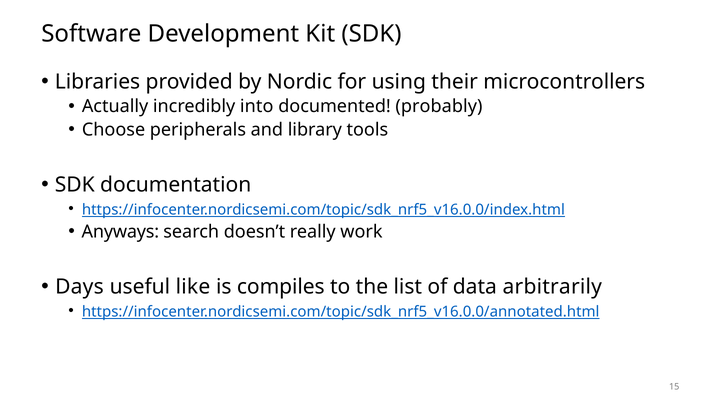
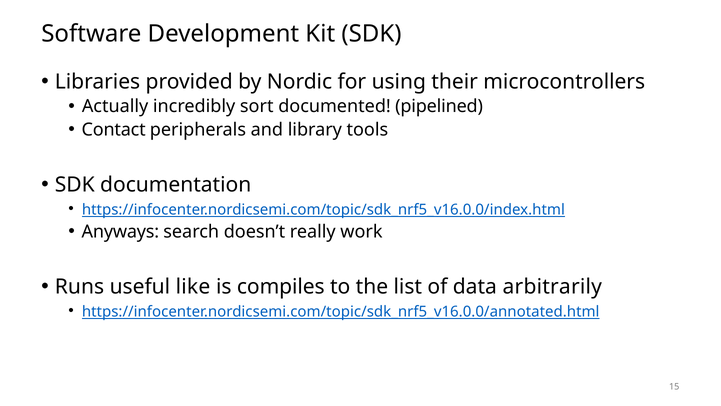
into: into -> sort (257, 106)
probably: probably -> pipelined (439, 106)
Choose: Choose -> Contact (114, 130)
Days: Days -> Runs (80, 286)
